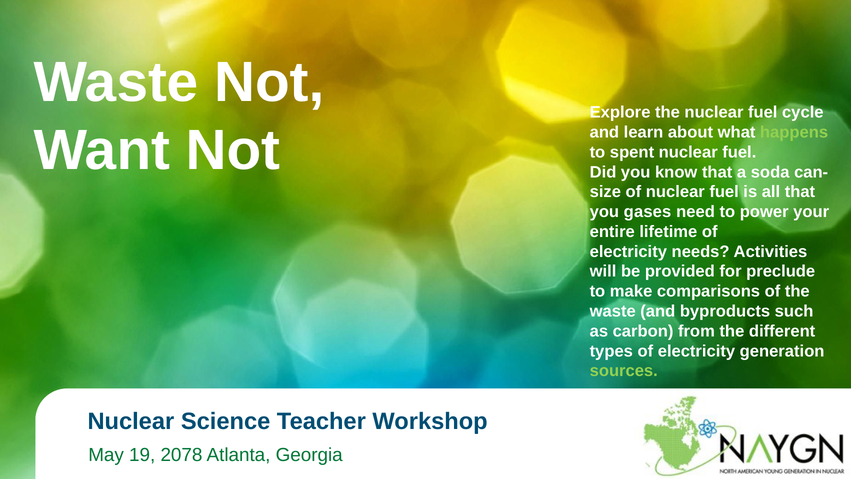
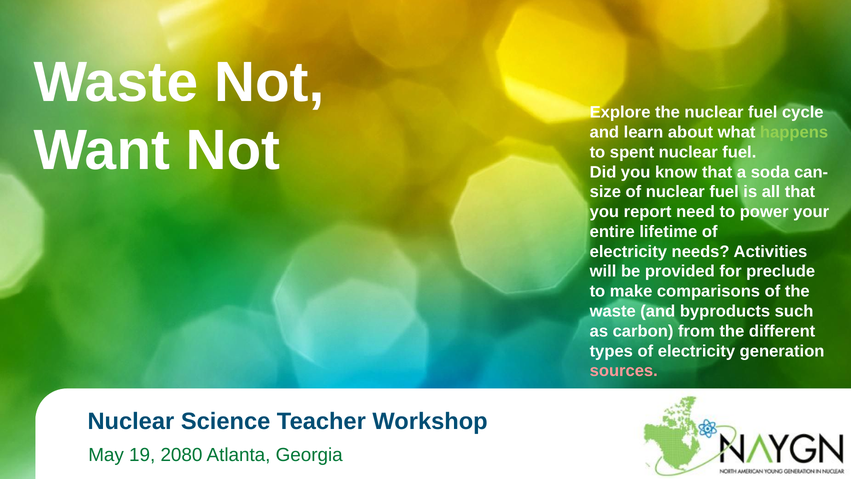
gases: gases -> report (648, 212)
sources colour: light green -> pink (624, 371)
2078: 2078 -> 2080 (181, 455)
